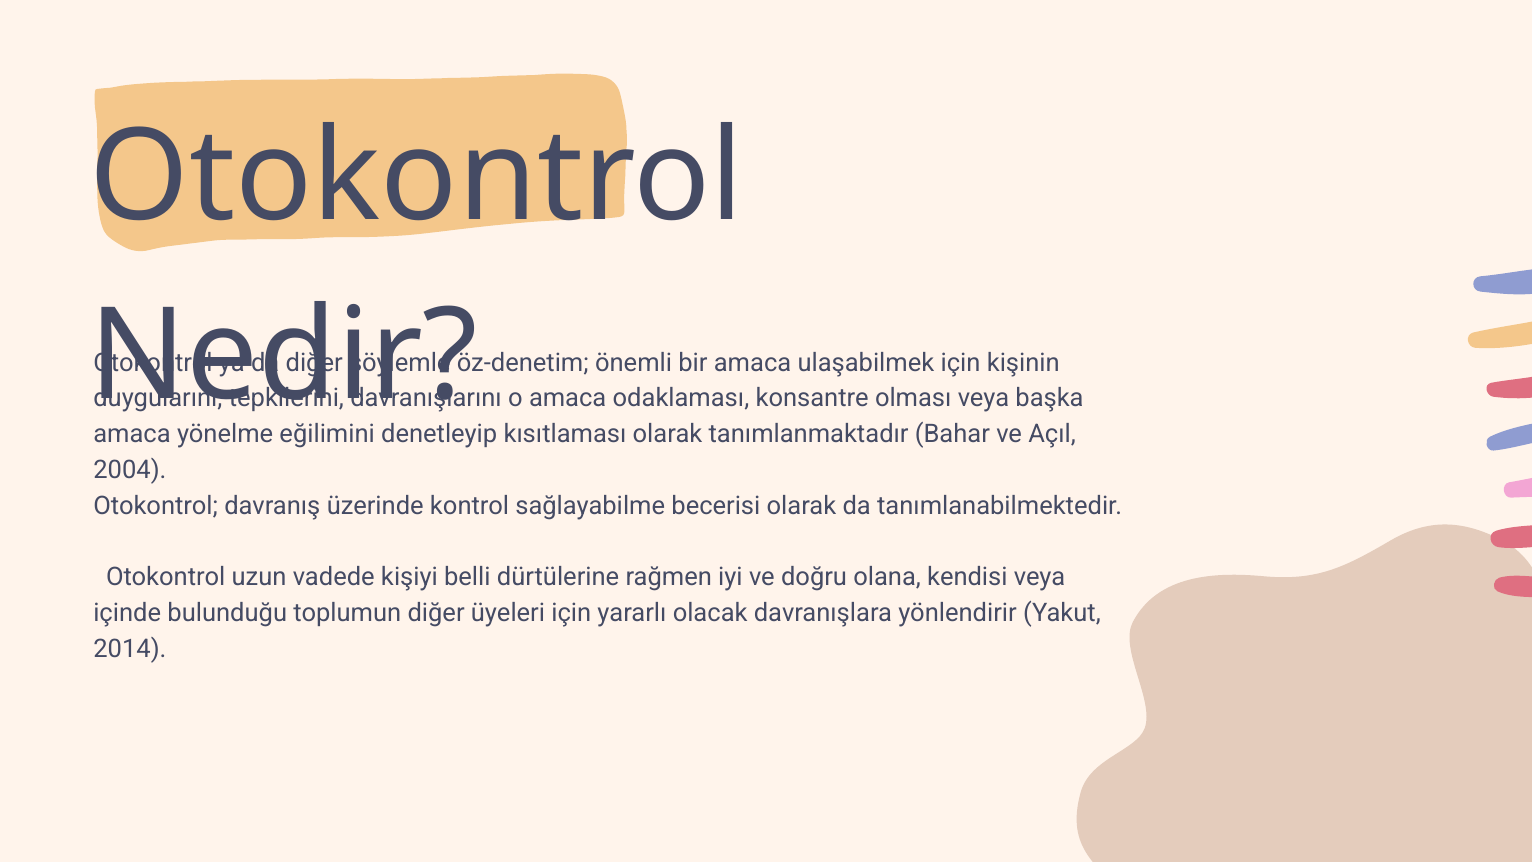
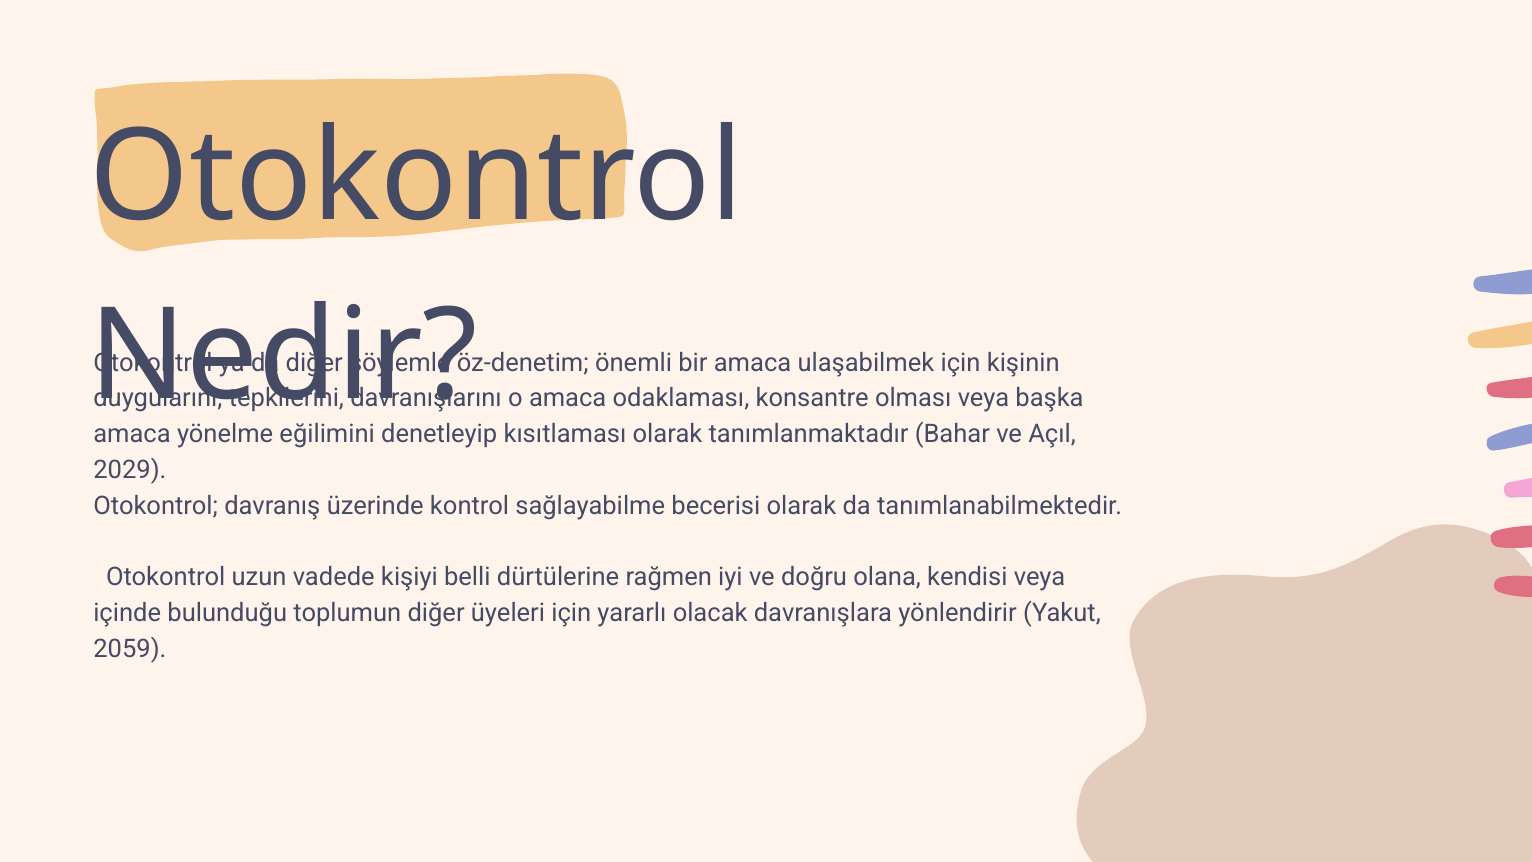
2004: 2004 -> 2029 (130, 470)
2014: 2014 -> 2059 (130, 648)
